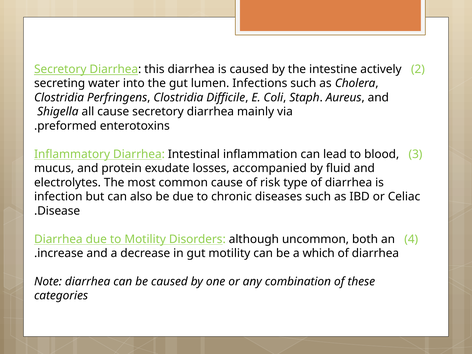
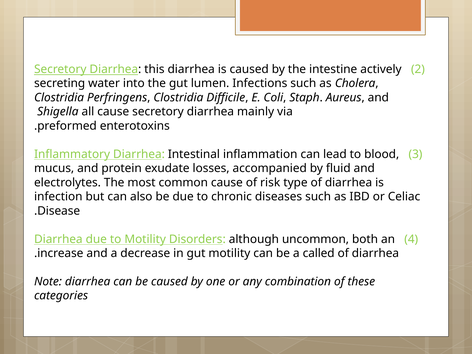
which: which -> called (319, 253)
